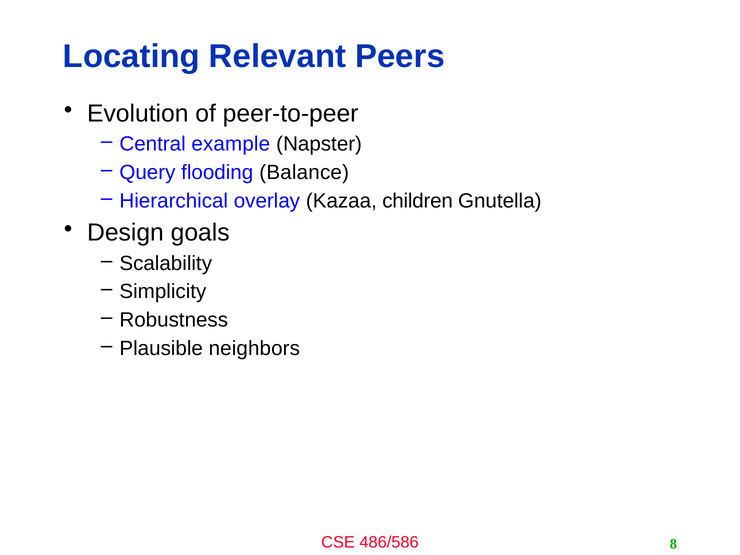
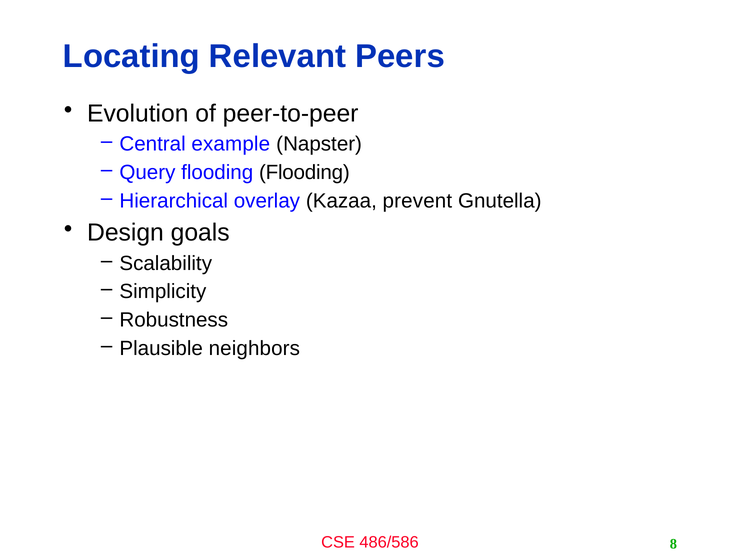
flooding Balance: Balance -> Flooding (304, 173)
children: children -> prevent (417, 201)
